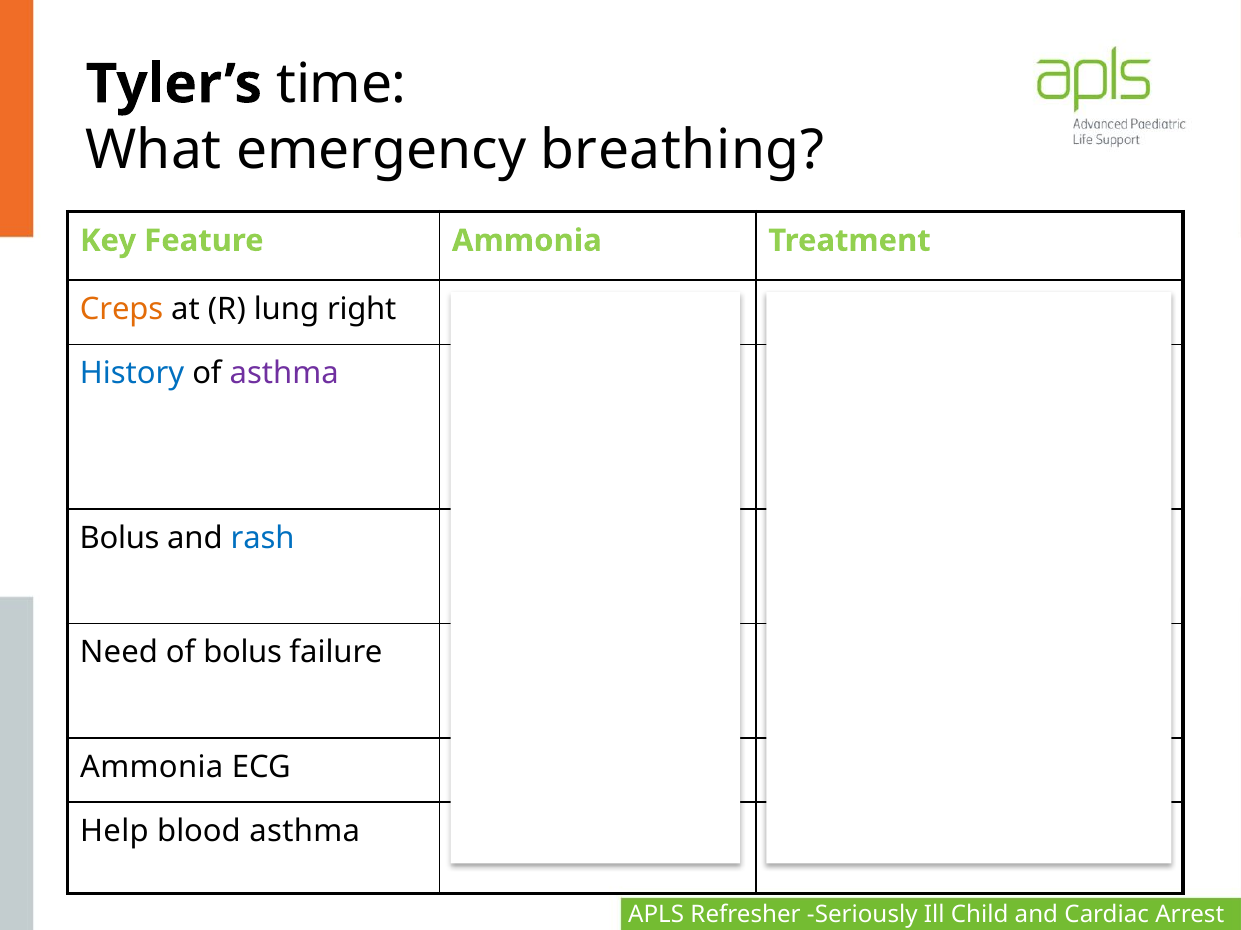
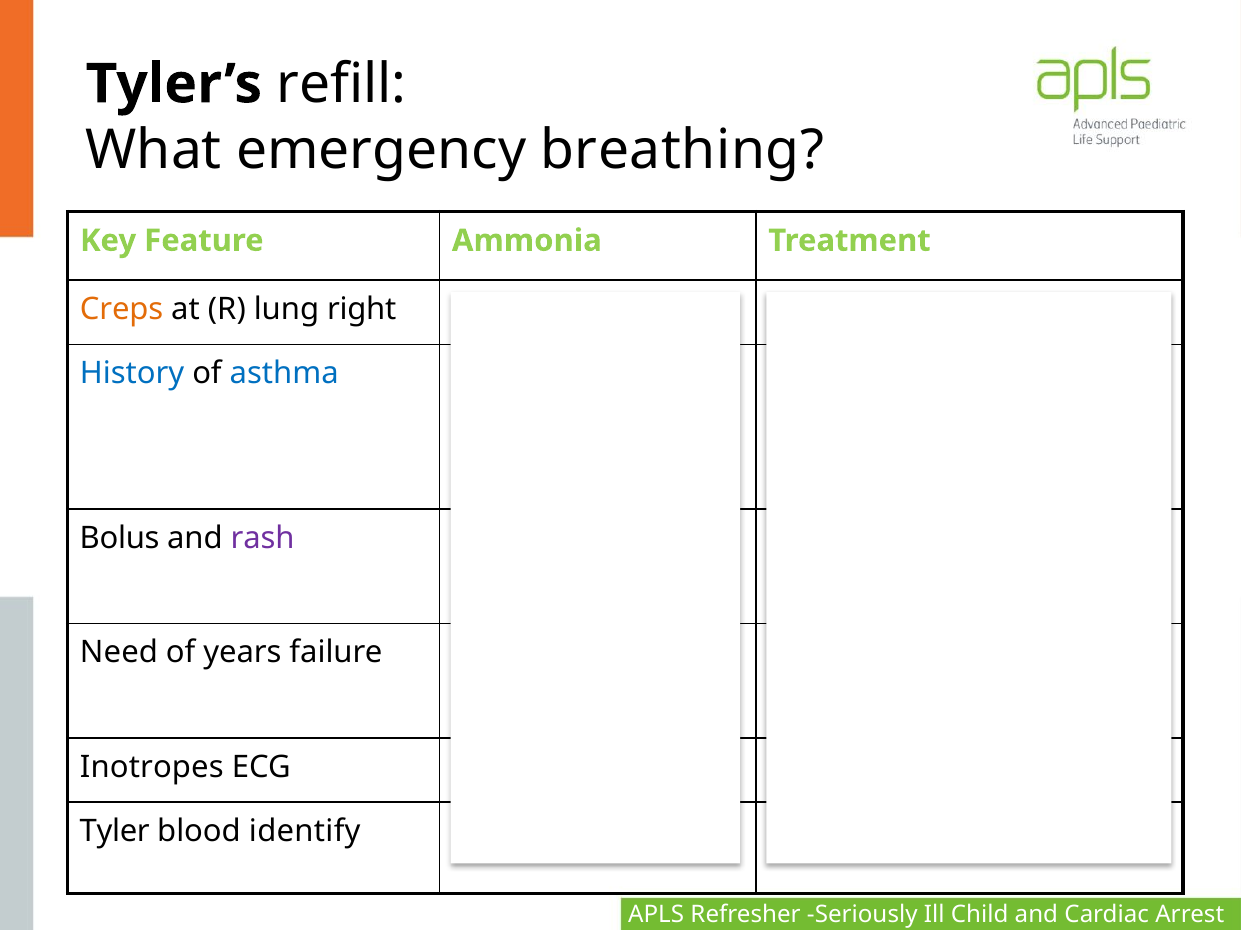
time: time -> refill (341, 84)
asthma colour: purple -> blue (284, 374)
rash colour: blue -> purple (263, 539)
of bolus: bolus -> years (243, 653)
Ammonia: Ammonia -> Inotropes (152, 768)
Help: Help -> Tyler (115, 832)
blood asthma: asthma -> identify (305, 832)
